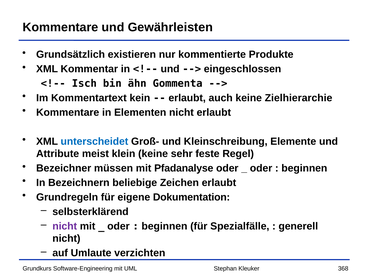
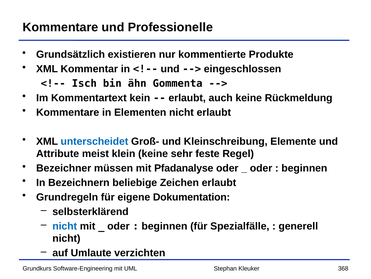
Gewährleisten: Gewährleisten -> Professionelle (170, 27)
Zielhierarchie: Zielhierarchie -> Rückmeldung (299, 98)
nicht colour: purple -> blue (65, 226)
